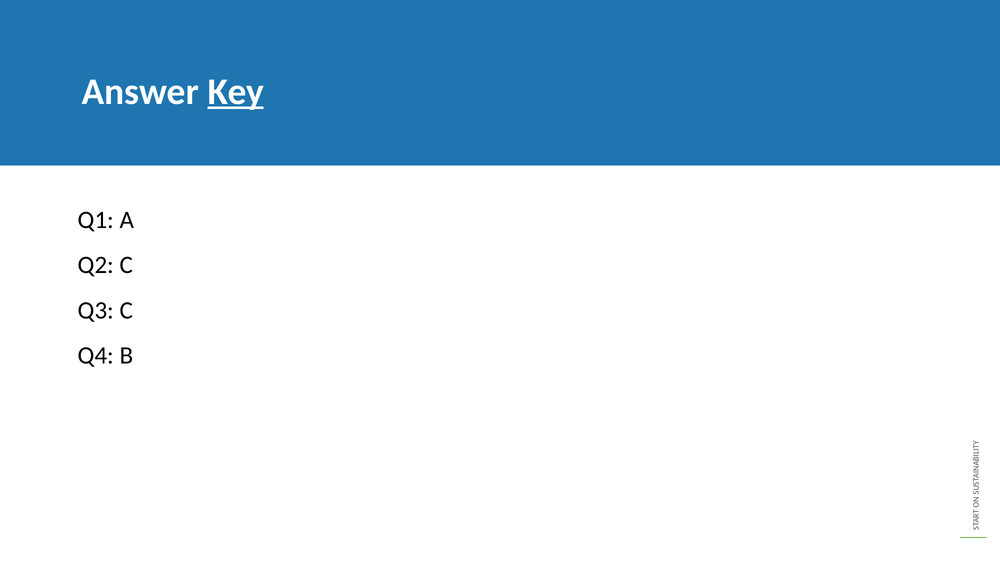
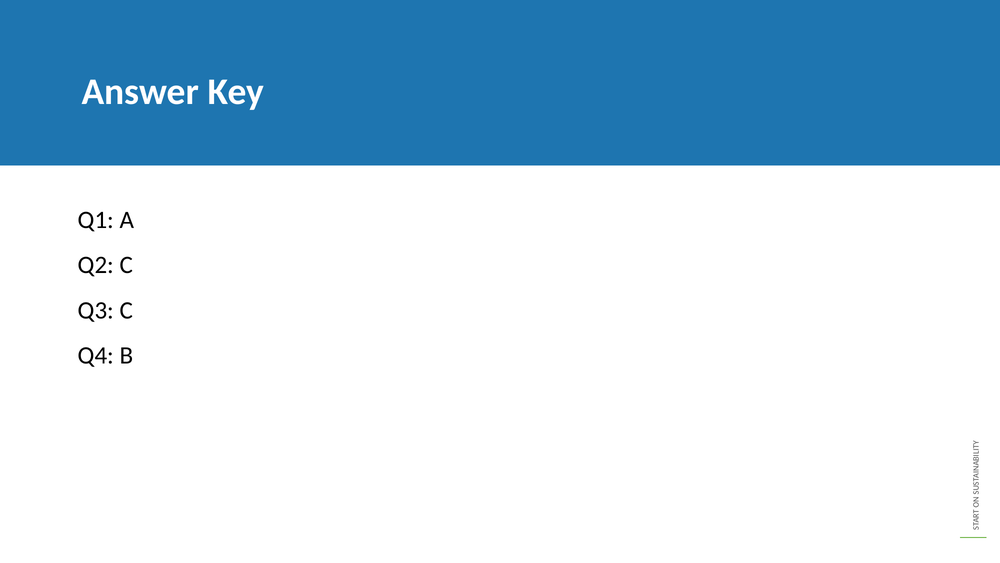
Key underline: present -> none (236, 92)
